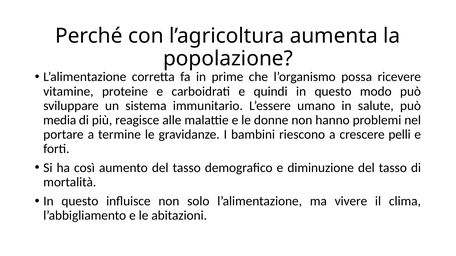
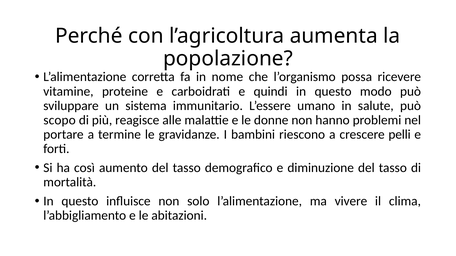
prime: prime -> nome (227, 77)
media: media -> scopo (60, 120)
